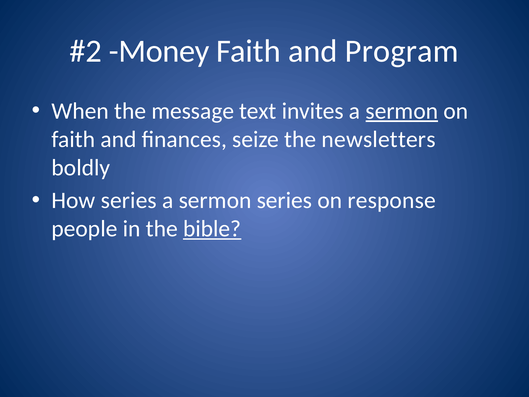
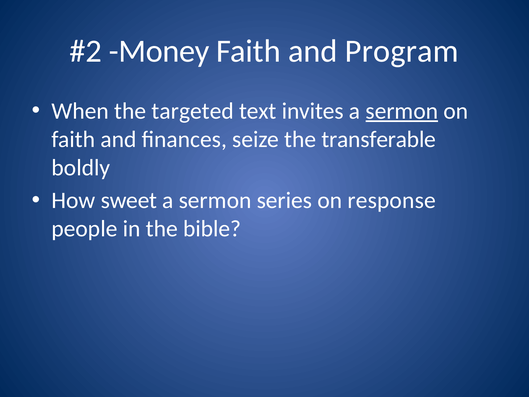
message: message -> targeted (193, 111)
newsletters: newsletters -> transferable (379, 139)
How series: series -> sweet (129, 200)
bible underline: present -> none (212, 229)
